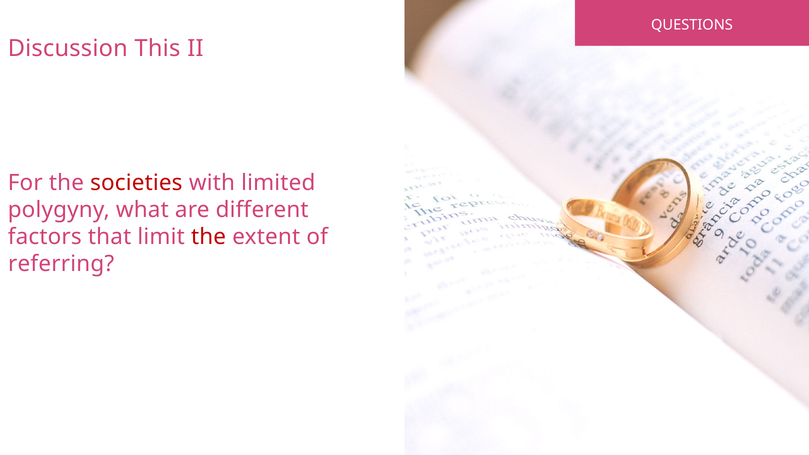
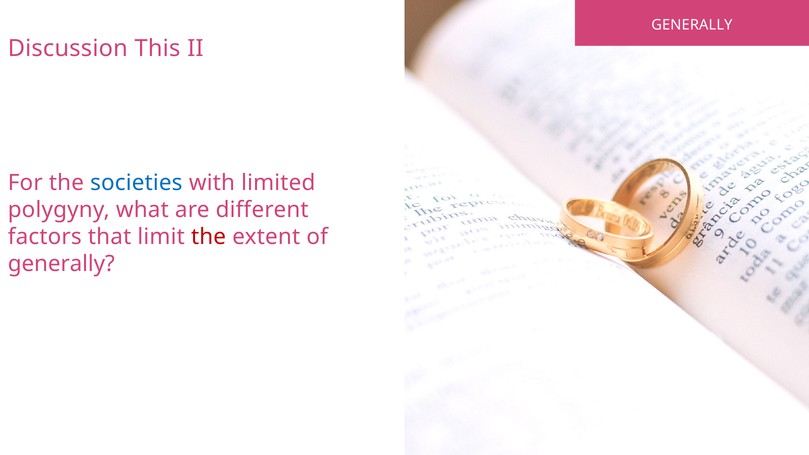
QUESTIONS: QUESTIONS -> GENERALLY (692, 25)
societies colour: red -> blue (136, 183)
referring: referring -> generally (61, 264)
